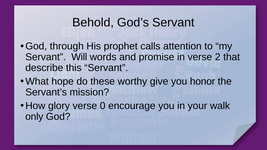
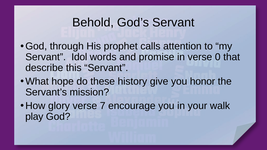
Will: Will -> Idol (79, 57)
2: 2 -> 0 (218, 57)
worthy: worthy -> history (132, 82)
0: 0 -> 7 (103, 106)
only: only -> play (34, 117)
